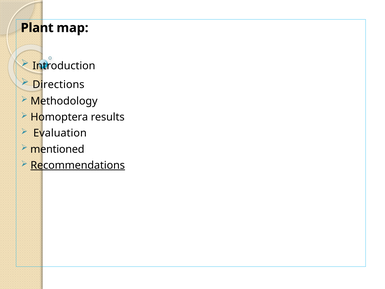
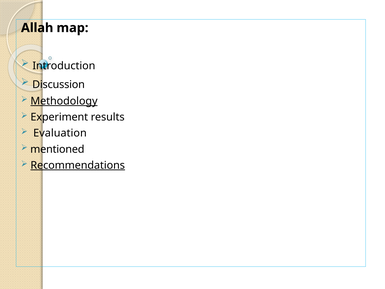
Plant: Plant -> Allah (37, 28)
Directions: Directions -> Discussion (59, 84)
Methodology underline: none -> present (64, 101)
Homoptera: Homoptera -> Experiment (59, 117)
